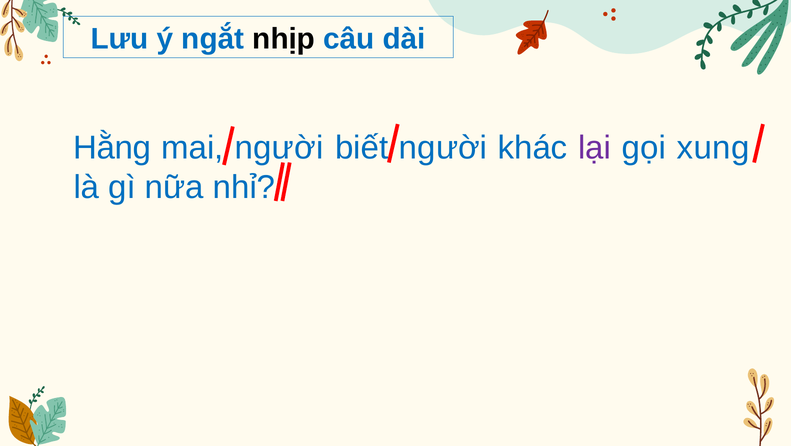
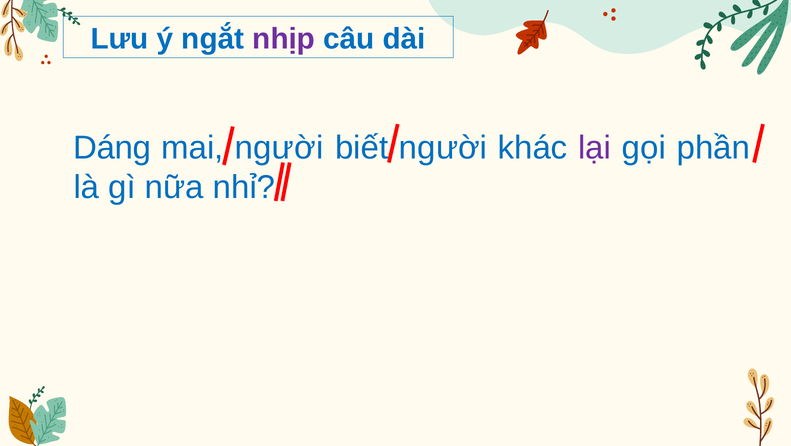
nhịp colour: black -> purple (284, 39)
Hằng: Hằng -> Dáng (112, 148)
xung: xung -> phần (713, 148)
